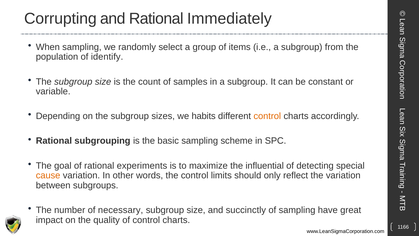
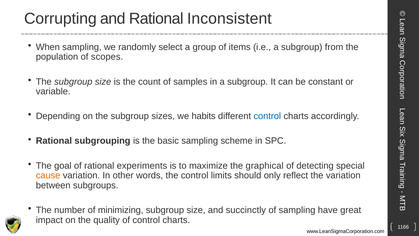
Immediately: Immediately -> Inconsistent (229, 19)
identify: identify -> scopes (107, 57)
control colour: orange -> blue (267, 116)
influential: influential -> graphical (265, 165)
necessary: necessary -> minimizing (121, 210)
